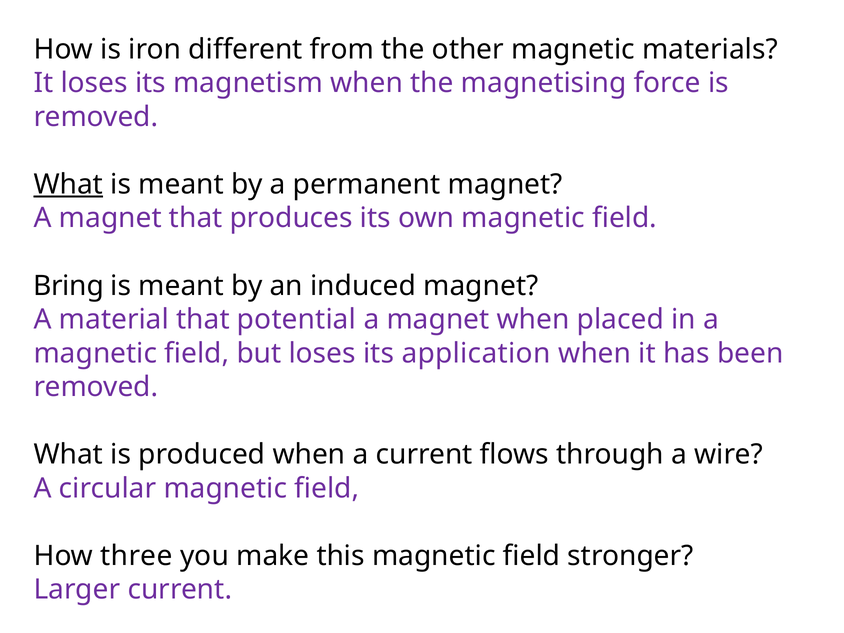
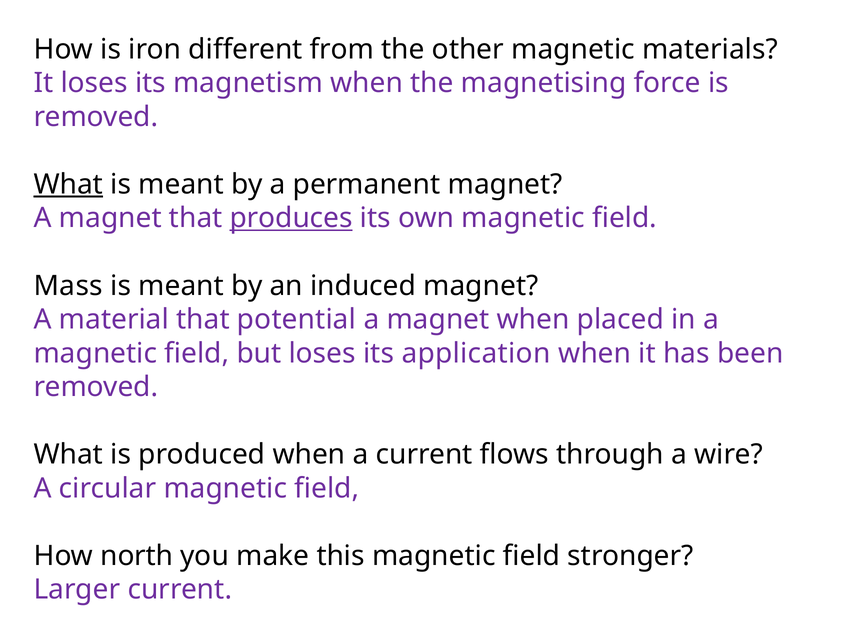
produces underline: none -> present (291, 218)
Bring: Bring -> Mass (68, 286)
three: three -> north (137, 556)
